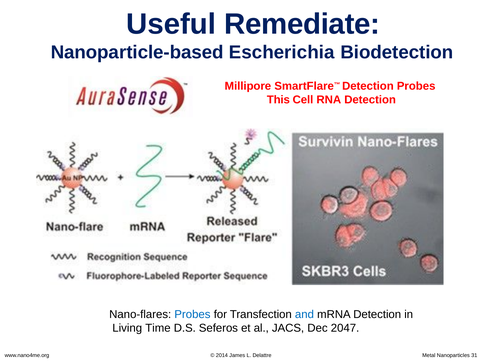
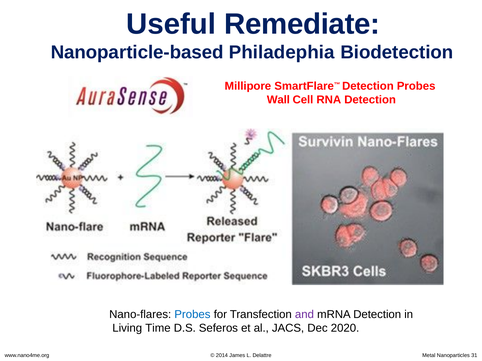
Escherichia: Escherichia -> Philadephia (282, 52)
This: This -> Wall (278, 100)
and colour: blue -> purple (304, 315)
2047: 2047 -> 2020 (345, 329)
